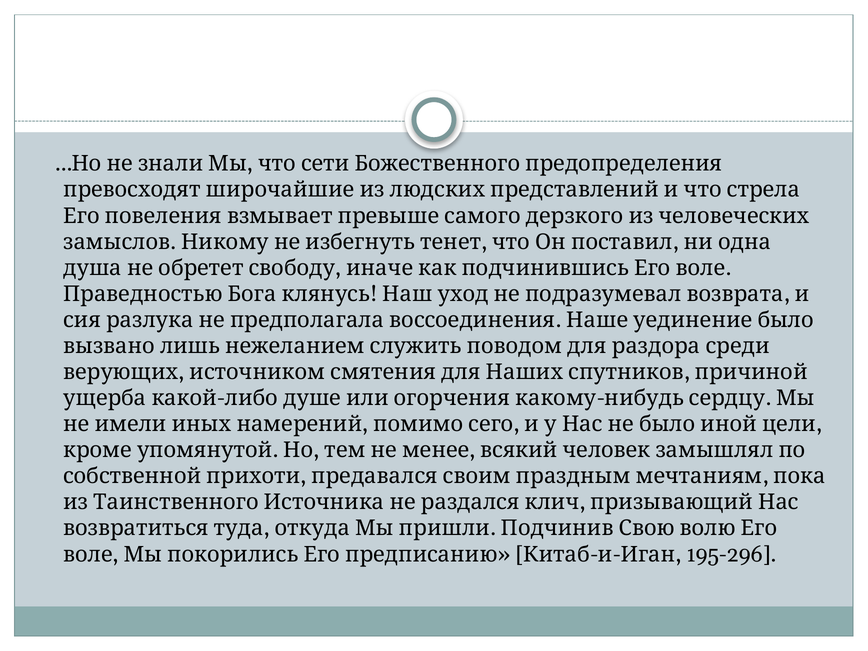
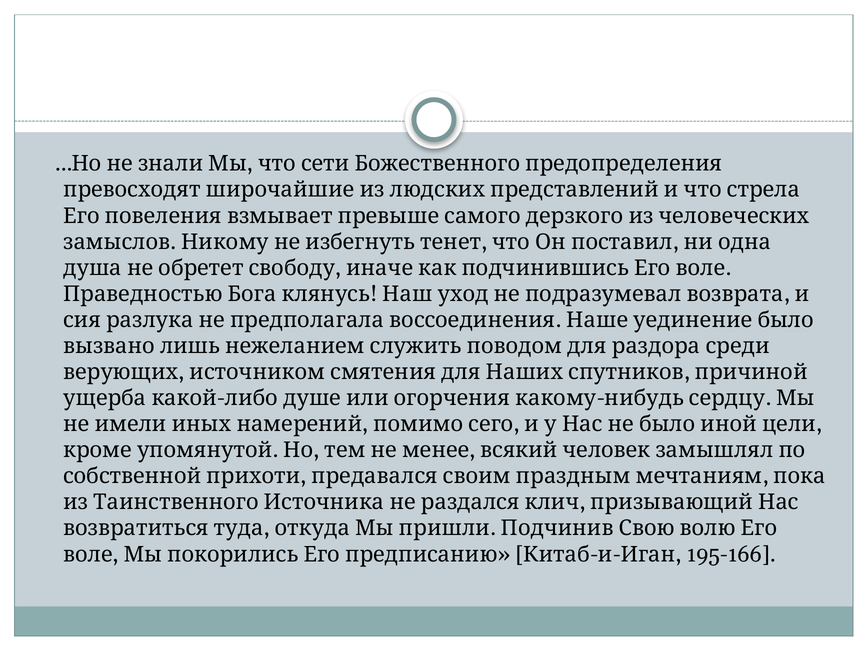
195-296: 195-296 -> 195-166 (731, 554)
